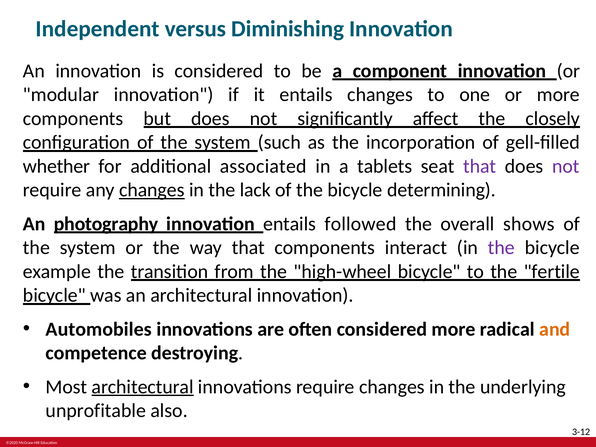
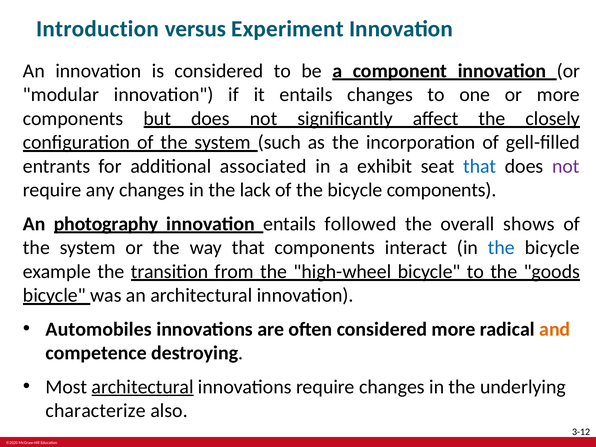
Independent: Independent -> Introduction (98, 29)
Diminishing: Diminishing -> Experiment (288, 29)
whether: whether -> entrants (57, 166)
tablets: tablets -> exhibit (385, 166)
that colour: purple -> blue (480, 166)
changes underline: present -> none (152, 190)
bicycle determining: determining -> components (442, 190)
the colour: purple -> blue (501, 248)
fertile: fertile -> goods (552, 272)
unprofitable: unprofitable -> characterize (96, 411)
